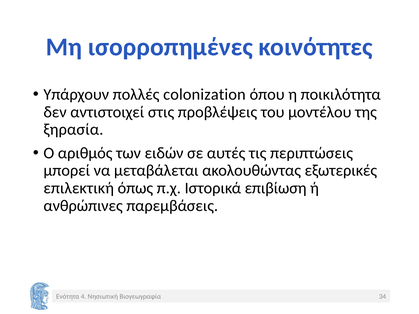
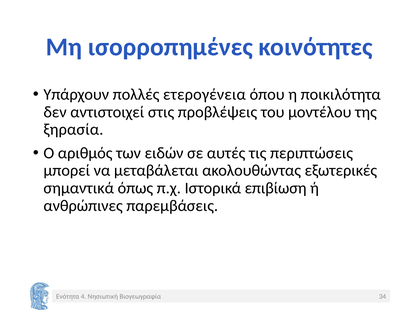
colonization: colonization -> ετερογένεια (204, 94)
επιλεκτική: επιλεκτική -> σημαντικά (79, 188)
